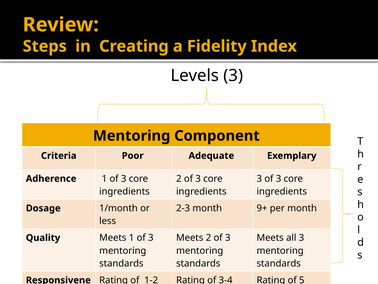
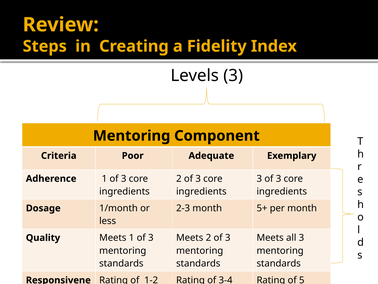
9+: 9+ -> 5+ (262, 208)
